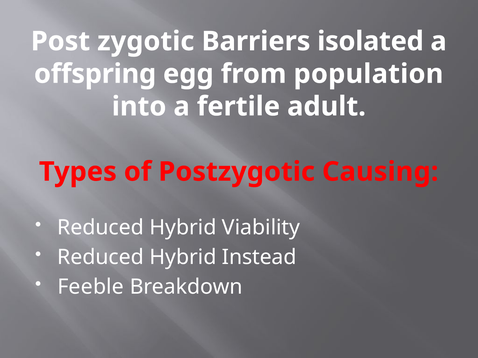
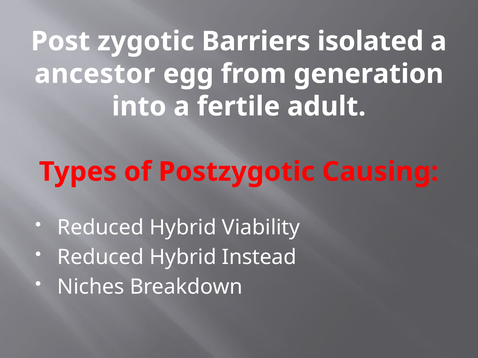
offspring: offspring -> ancestor (95, 74)
population: population -> generation (369, 74)
Feeble: Feeble -> Niches (91, 287)
